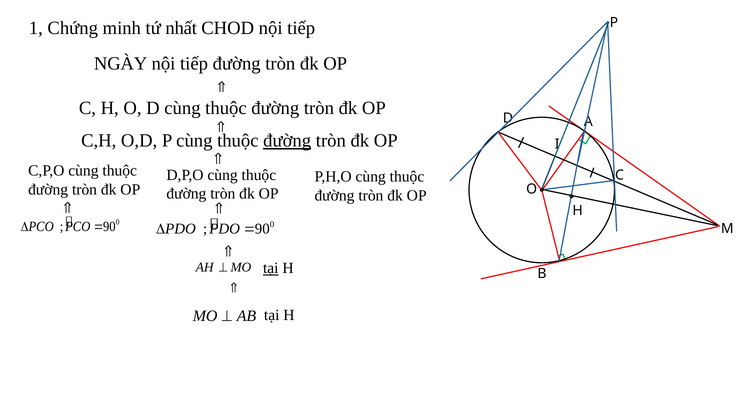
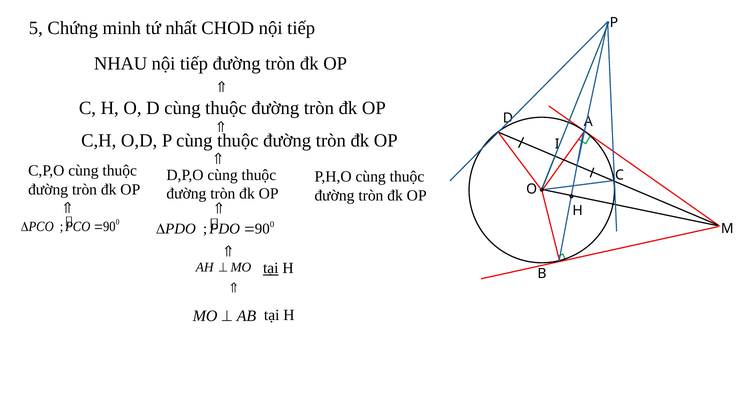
1: 1 -> 5 (36, 28)
NGÀY: NGÀY -> NHAU (121, 63)
đường underline: present -> none (287, 141)
